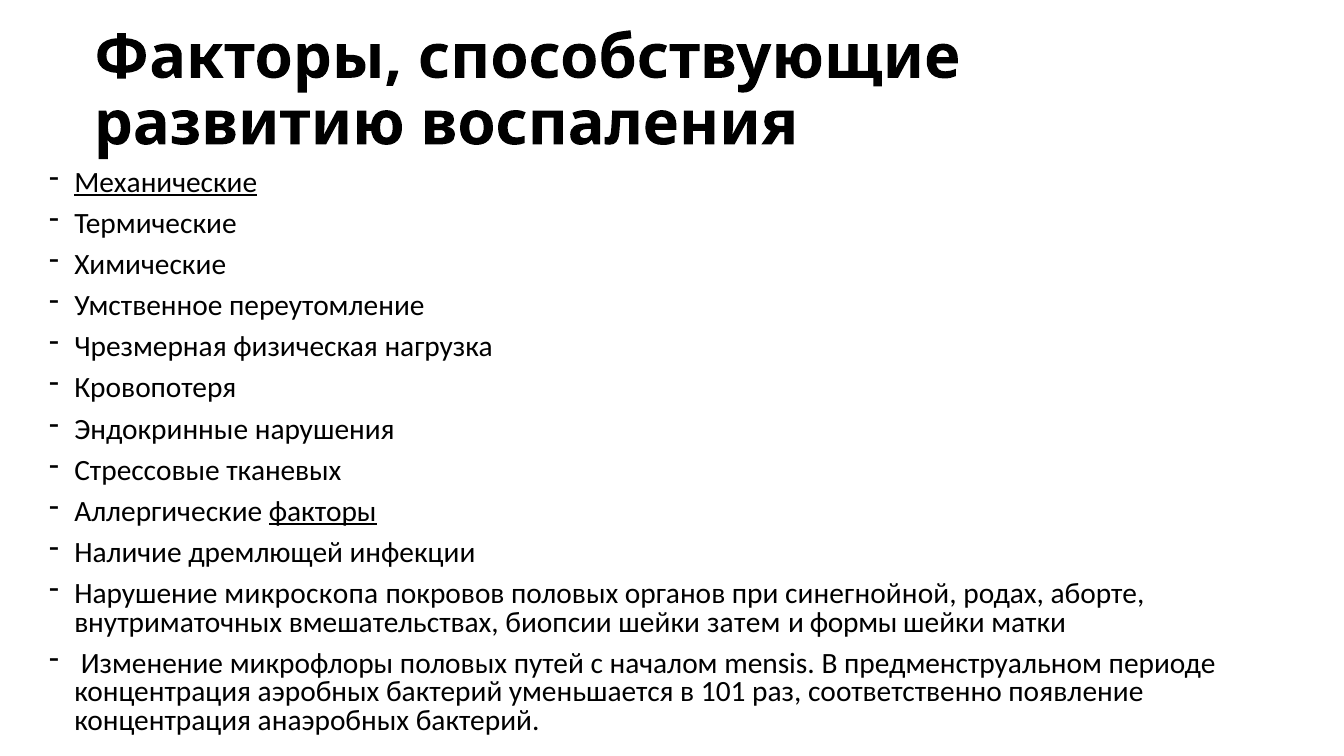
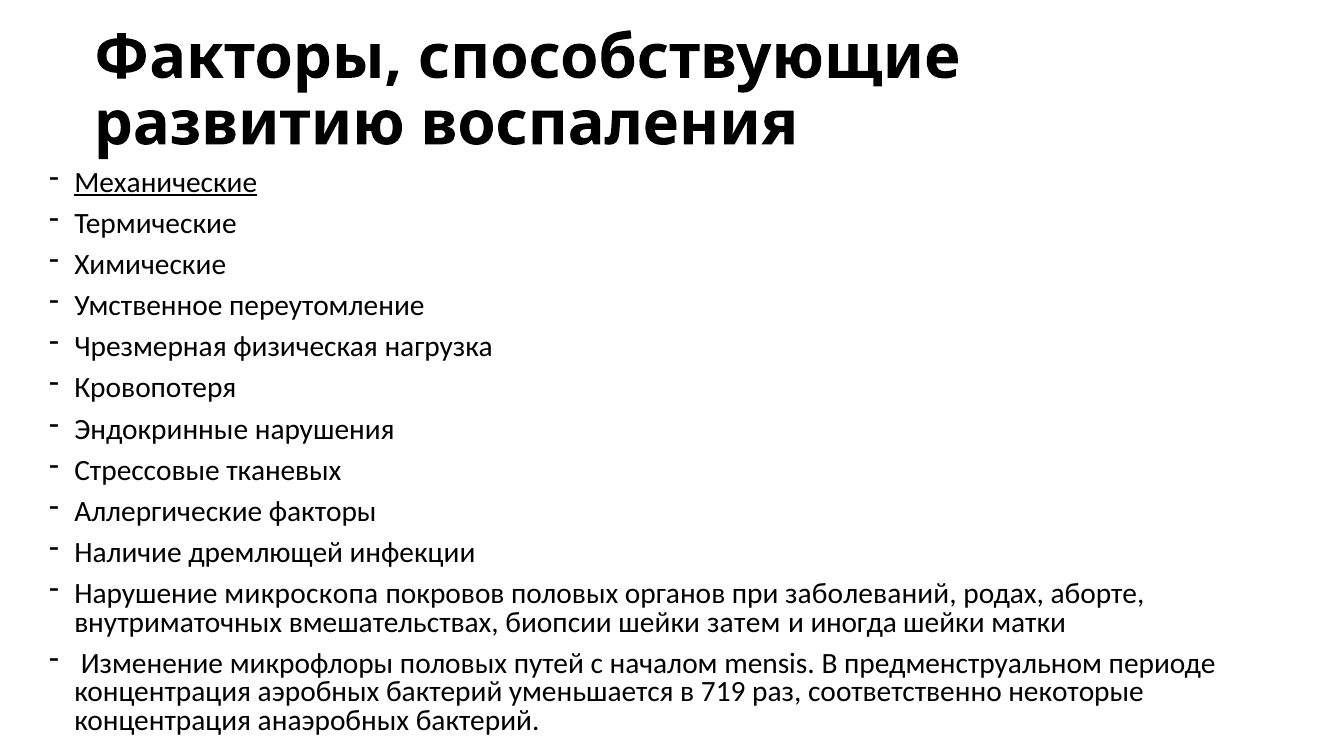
факторы underline: present -> none (323, 512)
синегнойной: синегнойной -> заболеваний (871, 594)
формы: формы -> иногда (854, 623)
101: 101 -> 719 (723, 692)
появление: появление -> некоторые (1076, 692)
